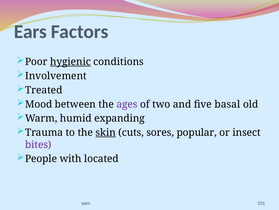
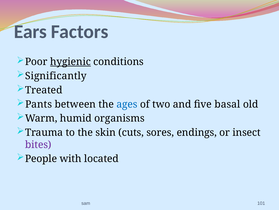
Involvement: Involvement -> Significantly (56, 76)
Mood: Mood -> Pants (39, 104)
ages colour: purple -> blue (127, 104)
expanding: expanding -> organisms (119, 118)
skin underline: present -> none (106, 132)
popular: popular -> endings (197, 132)
